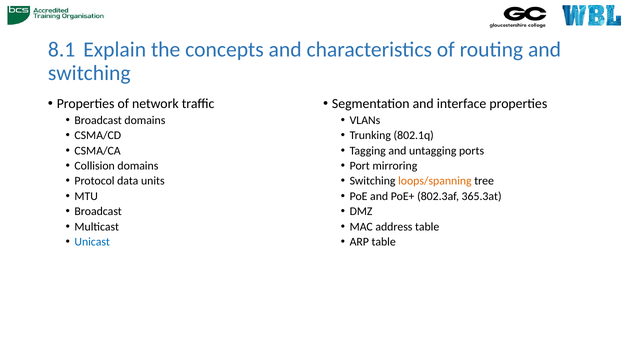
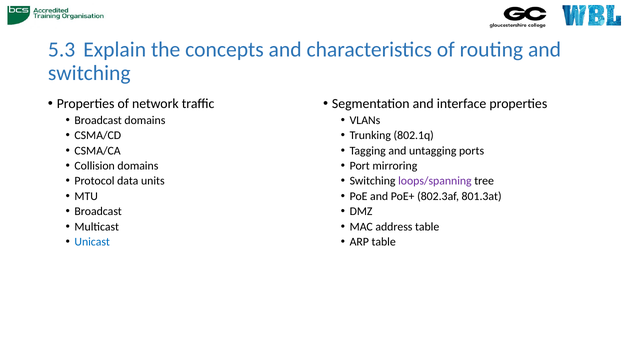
8.1: 8.1 -> 5.3 (62, 50)
loops/spanning colour: orange -> purple (435, 181)
365.3at: 365.3at -> 801.3at (482, 196)
